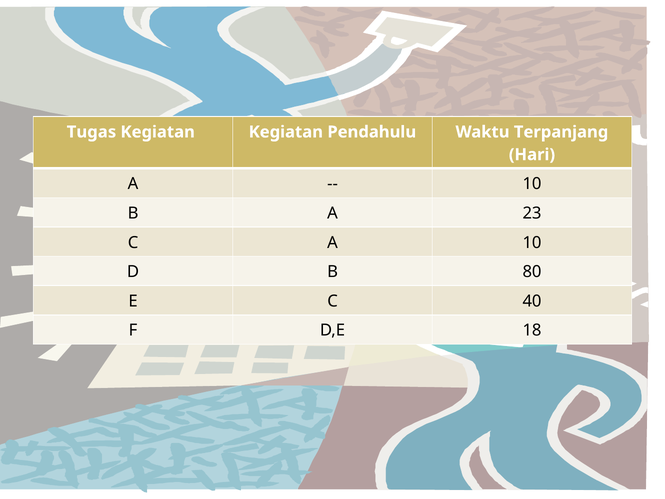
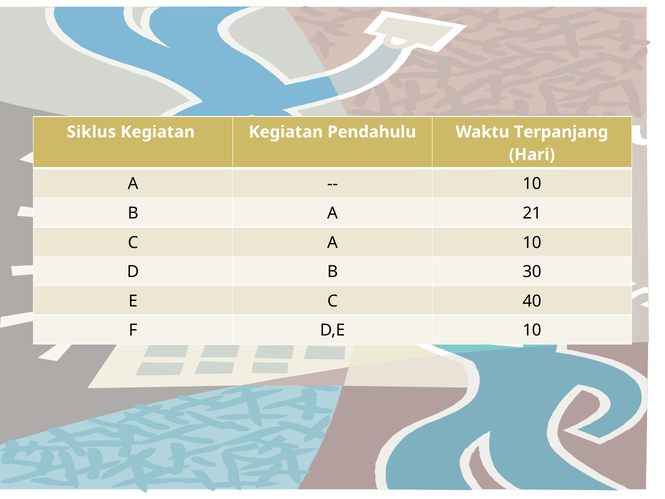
Tugas: Tugas -> Siklus (91, 132)
23: 23 -> 21 (532, 213)
80: 80 -> 30 (532, 272)
D,E 18: 18 -> 10 (532, 330)
